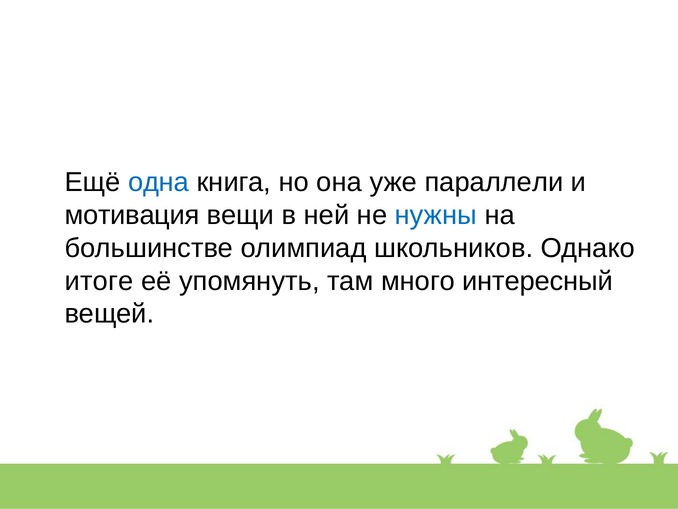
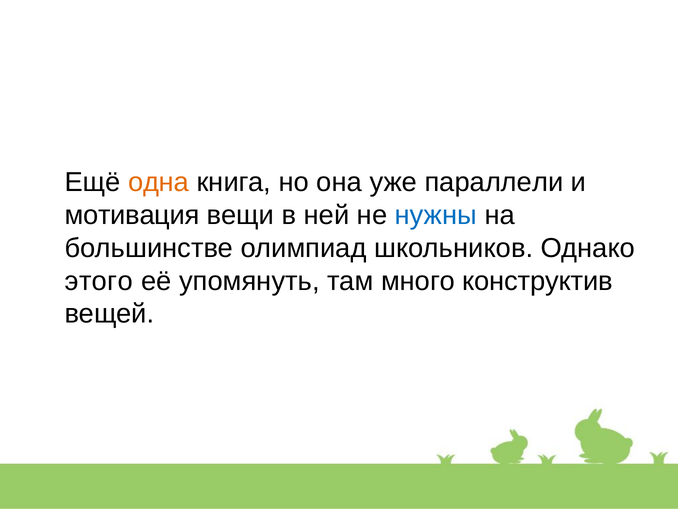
одна colour: blue -> orange (159, 182)
итоге: итоге -> этого (99, 281)
интересный: интересный -> конструктив (538, 281)
